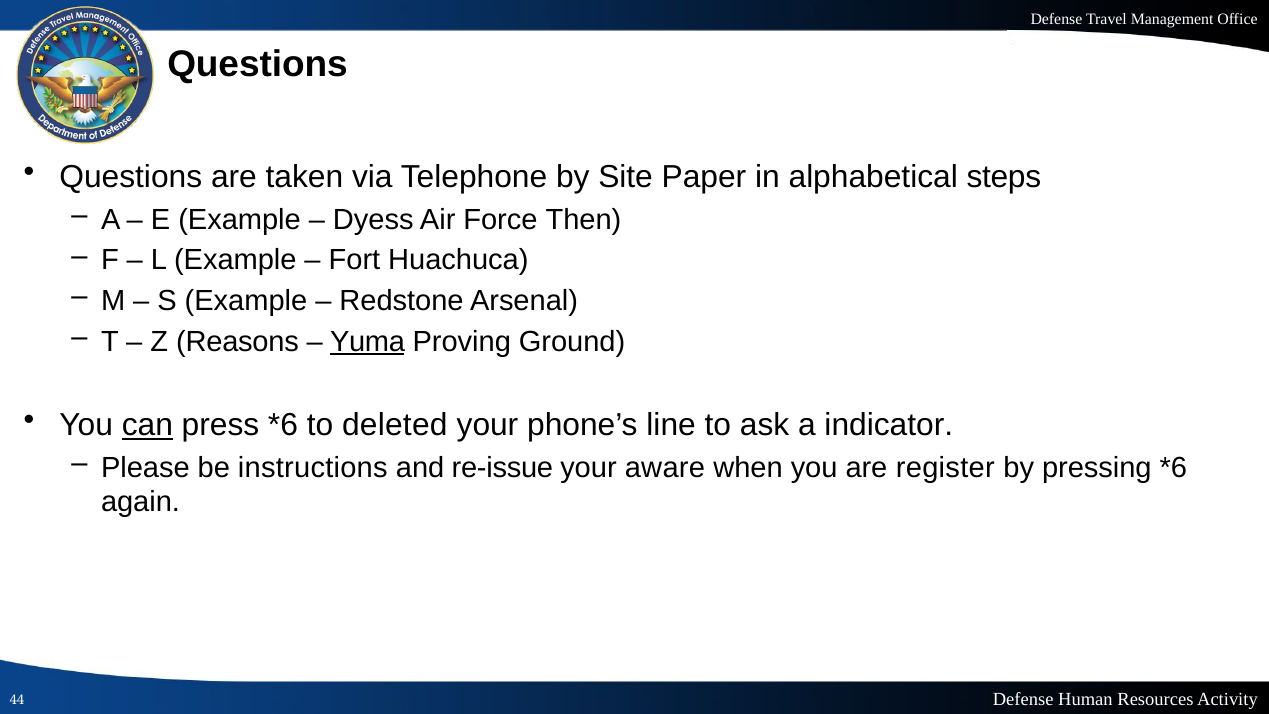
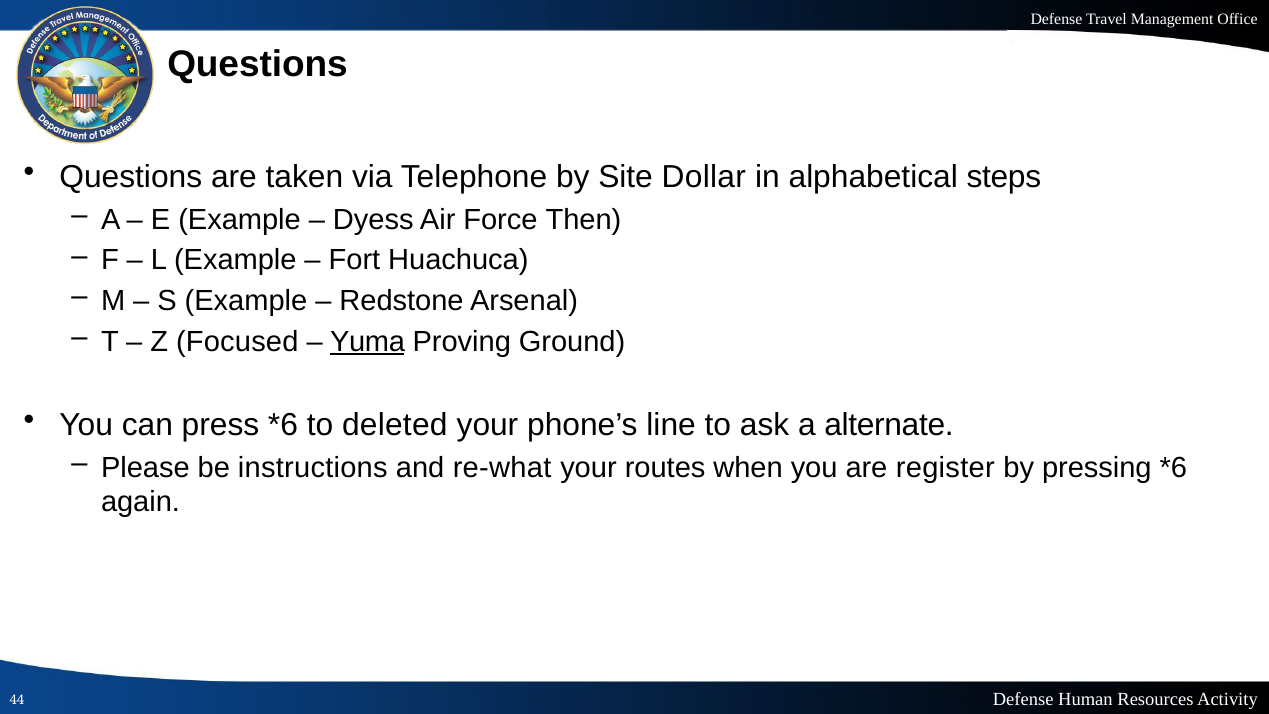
Paper: Paper -> Dollar (704, 177)
Reasons: Reasons -> Focused (237, 341)
can underline: present -> none (147, 425)
indicator: indicator -> alternate (889, 425)
re-issue: re-issue -> re-what (502, 467)
aware: aware -> routes (665, 467)
